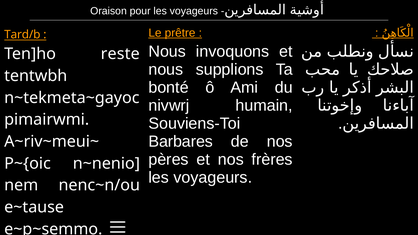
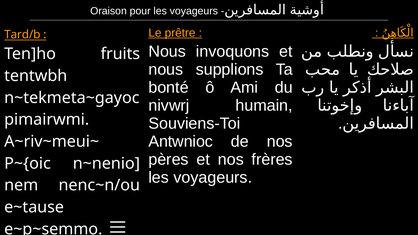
reste: reste -> fruits (120, 54)
Barbares: Barbares -> Antwnioc (181, 142)
